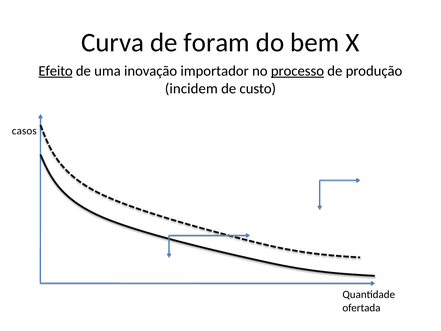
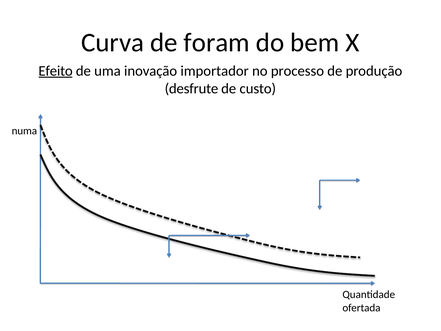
processo underline: present -> none (297, 71)
incidem: incidem -> desfrute (191, 89)
casos: casos -> numa (24, 131)
